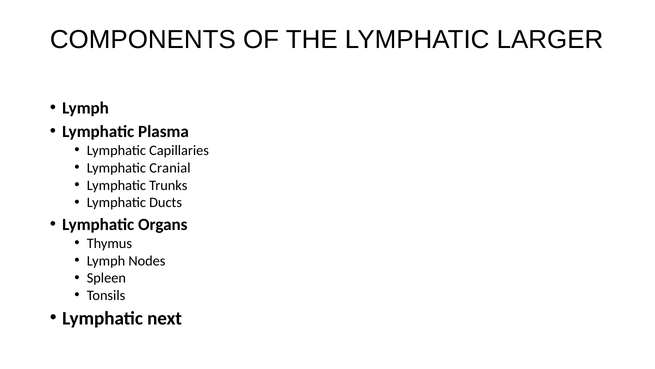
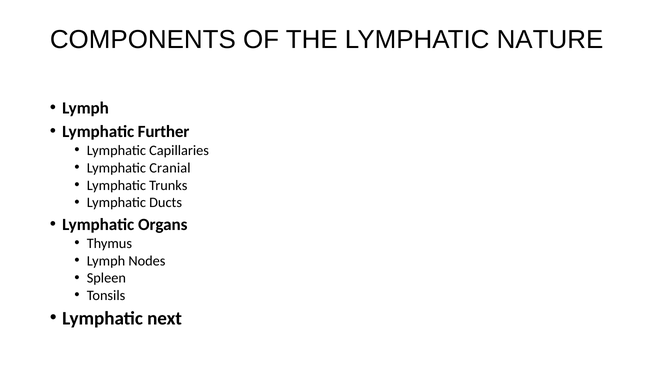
LARGER: LARGER -> NATURE (550, 39)
Plasma: Plasma -> Further (164, 132)
